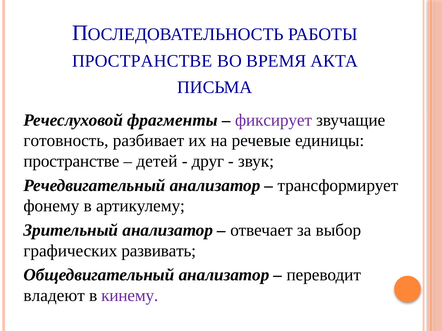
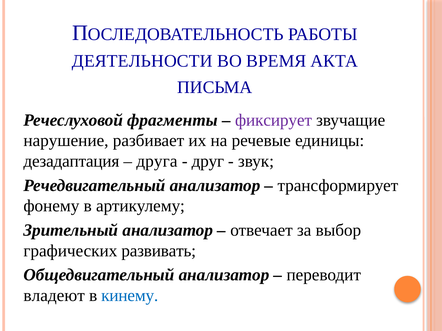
ПРОСТРАНСТВЕ: ПРОСТРАНСТВЕ -> ДЕЯТЕЛЬНОСТИ (142, 61)
готовность: готовность -> нарушение (66, 141)
пространстве: пространстве -> дезадаптация (71, 161)
детей: детей -> друга (157, 161)
кинему colour: purple -> blue (130, 296)
